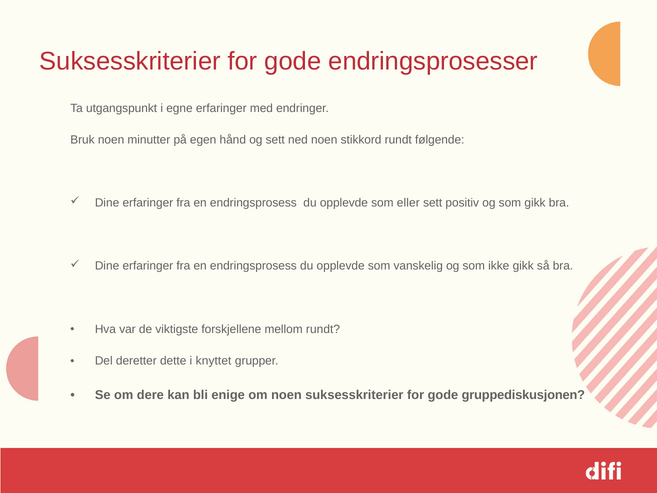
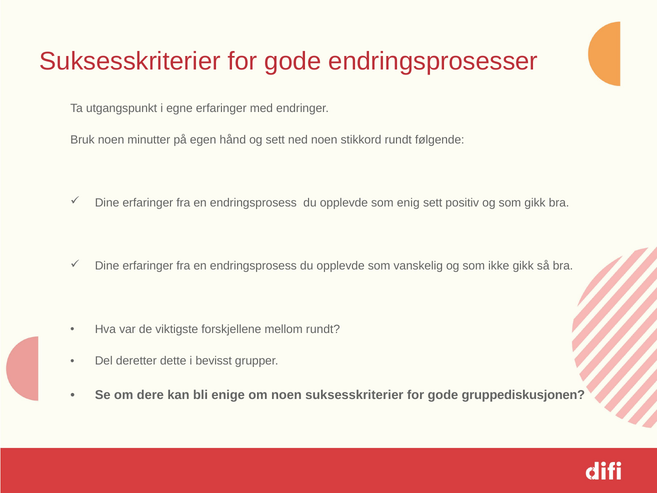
eller: eller -> enig (408, 203)
knyttet: knyttet -> bevisst (214, 361)
